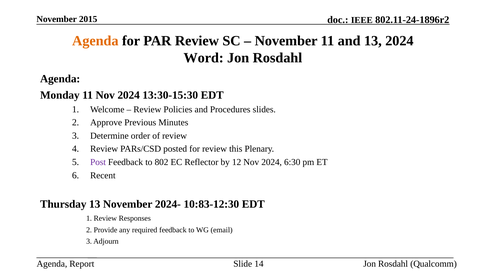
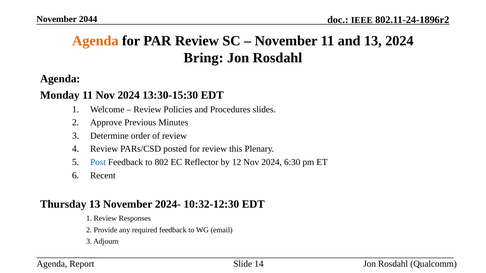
2015: 2015 -> 2044 (88, 19)
Word: Word -> Bring (204, 58)
Post colour: purple -> blue (98, 162)
10:83-12:30: 10:83-12:30 -> 10:32-12:30 (211, 204)
